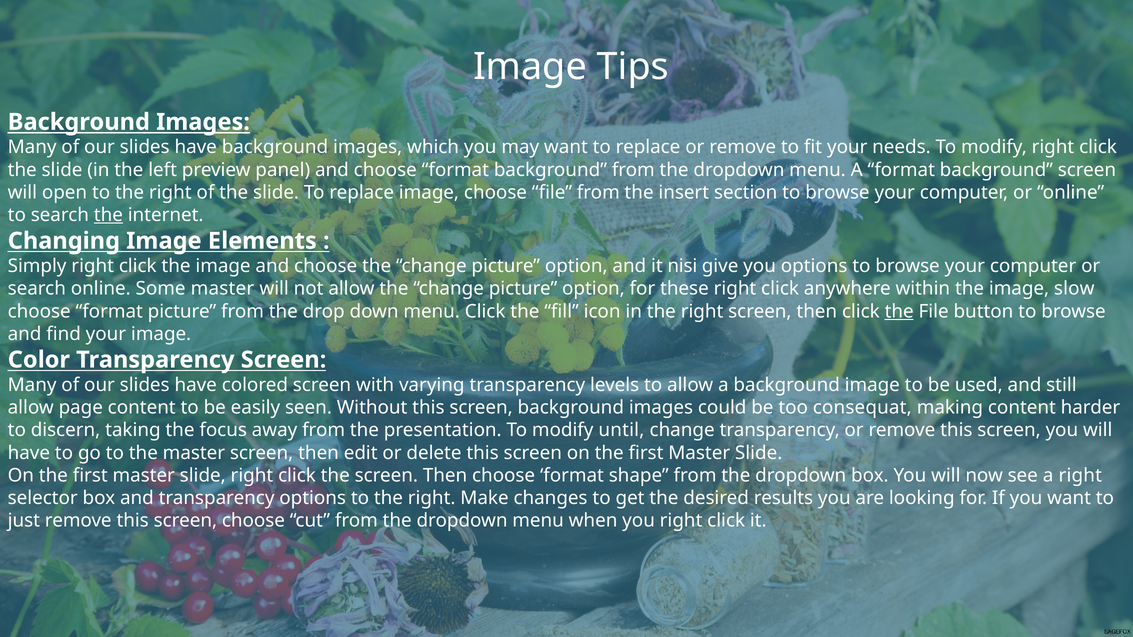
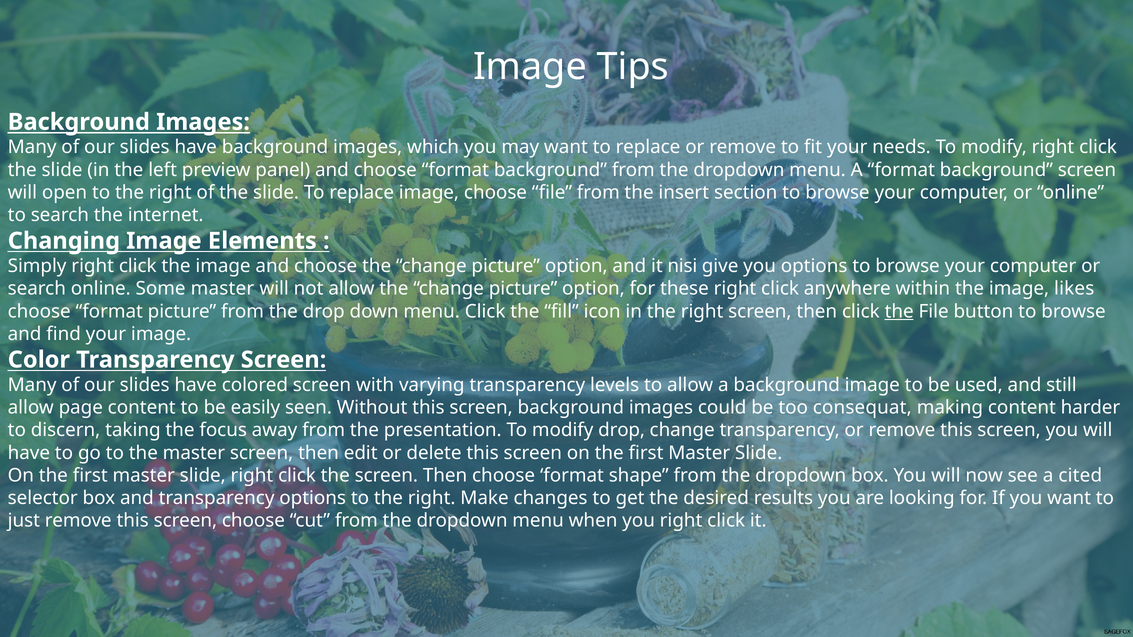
the underline: present -> none (108, 215)
slow: slow -> likes (1074, 289)
modify until: until -> drop (622, 430)
a right: right -> cited (1080, 476)
